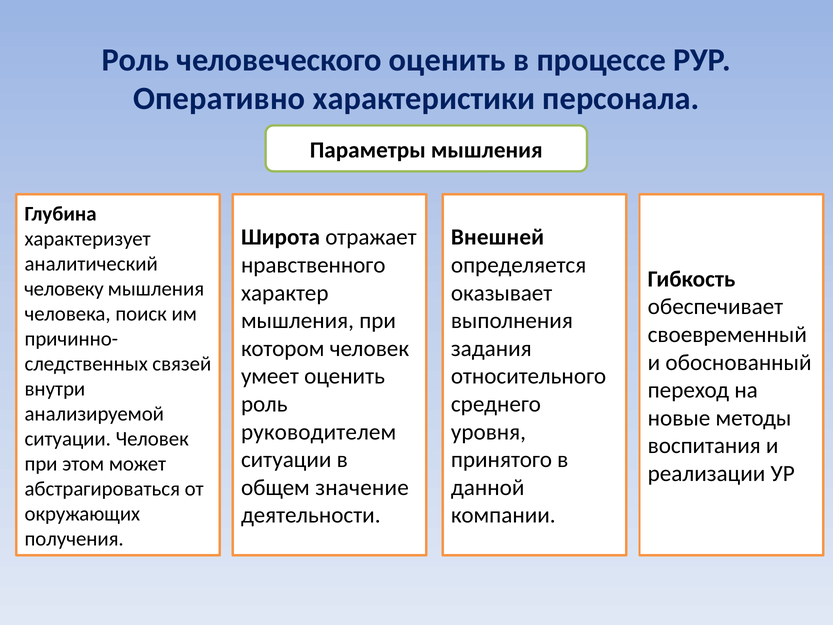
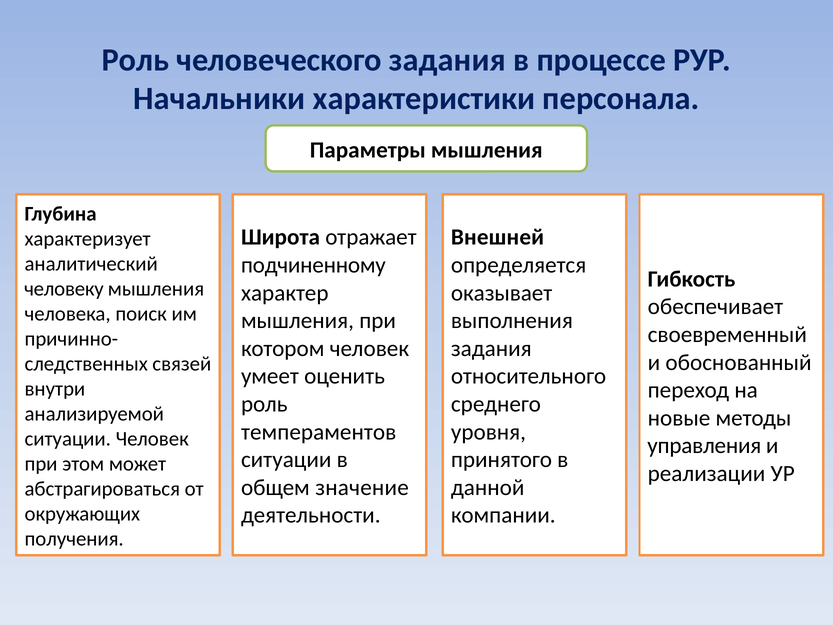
человеческого оценить: оценить -> задания (447, 60)
Оперативно: Оперативно -> Начальники (219, 99)
нравственного: нравственного -> подчиненному (313, 265)
руководителем: руководителем -> темпераментов (319, 432)
воспитания: воспитания -> управления (704, 446)
